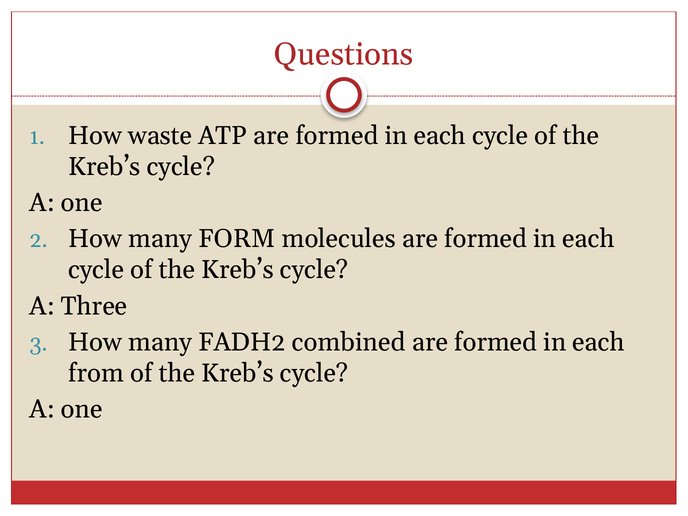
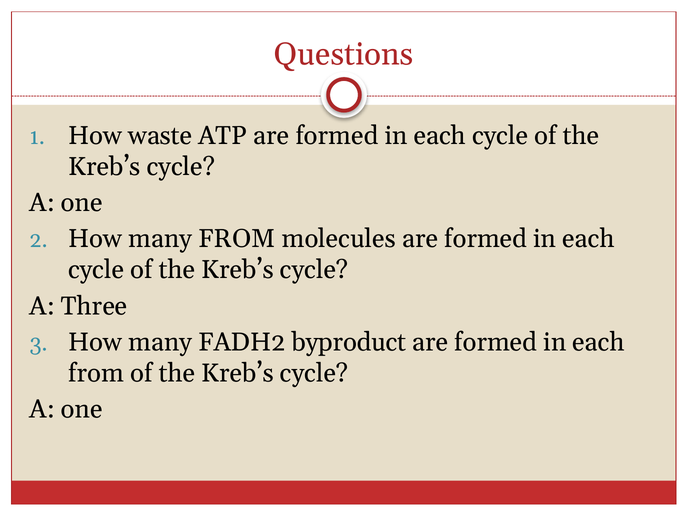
many FORM: FORM -> FROM (237, 239)
combined: combined -> byproduct (349, 342)
